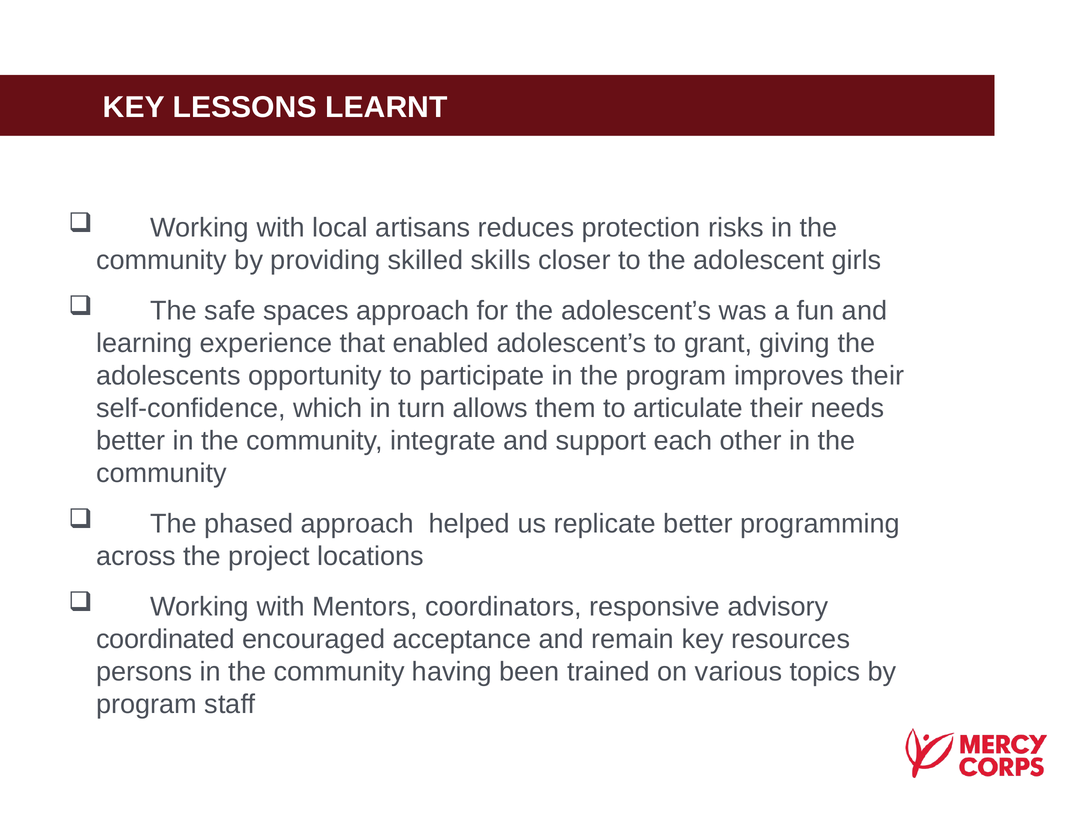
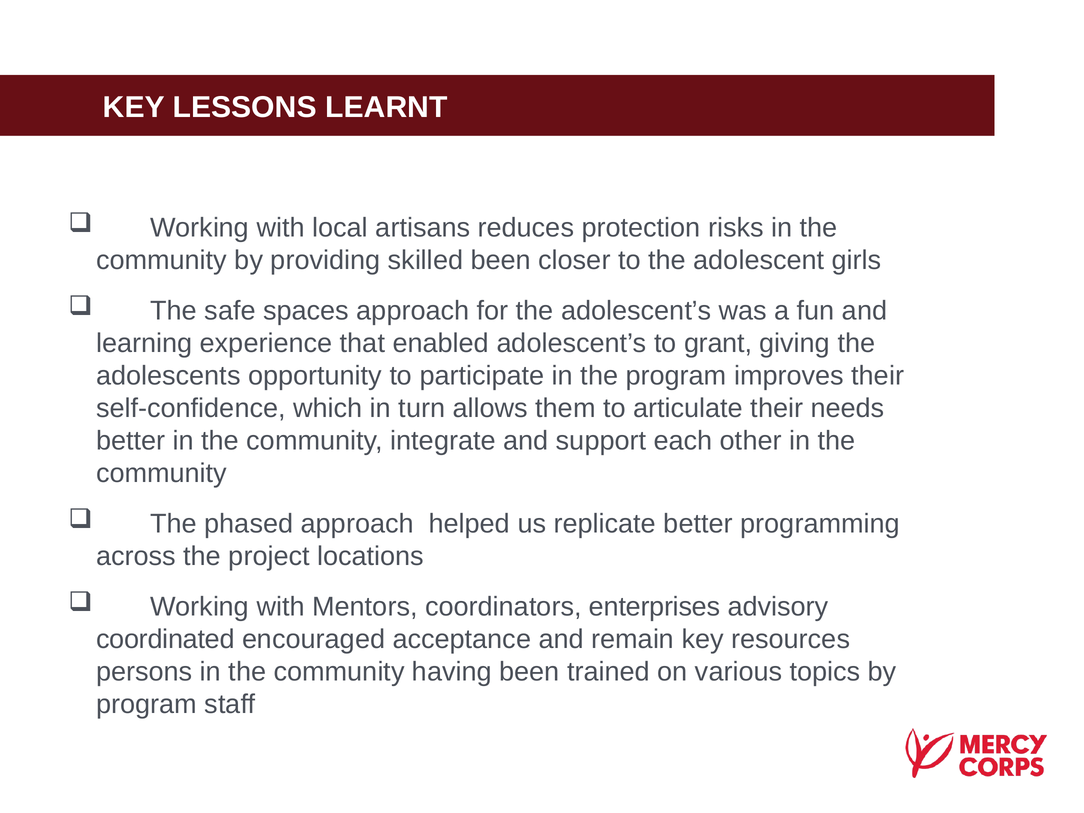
skilled skills: skills -> been (501, 260)
responsive: responsive -> enterprises (655, 607)
